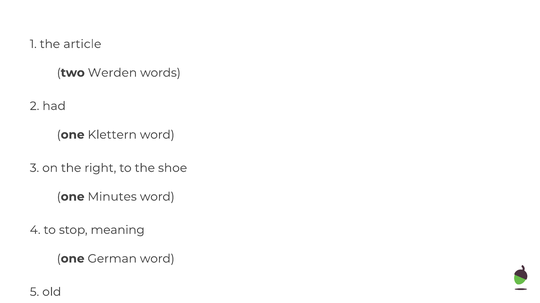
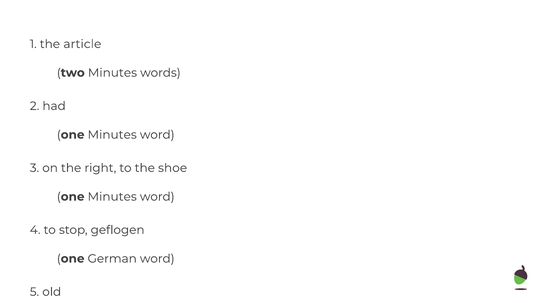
two Werden: Werden -> Minutes (112, 73)
Klettern: Klettern -> Minutes (112, 135)
meaning: meaning -> geflogen (118, 230)
